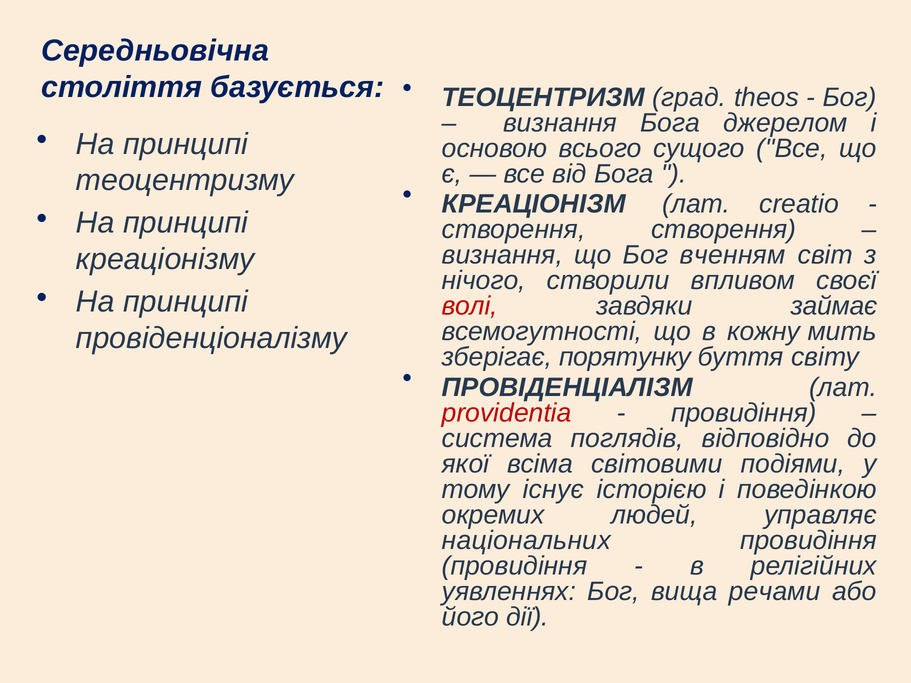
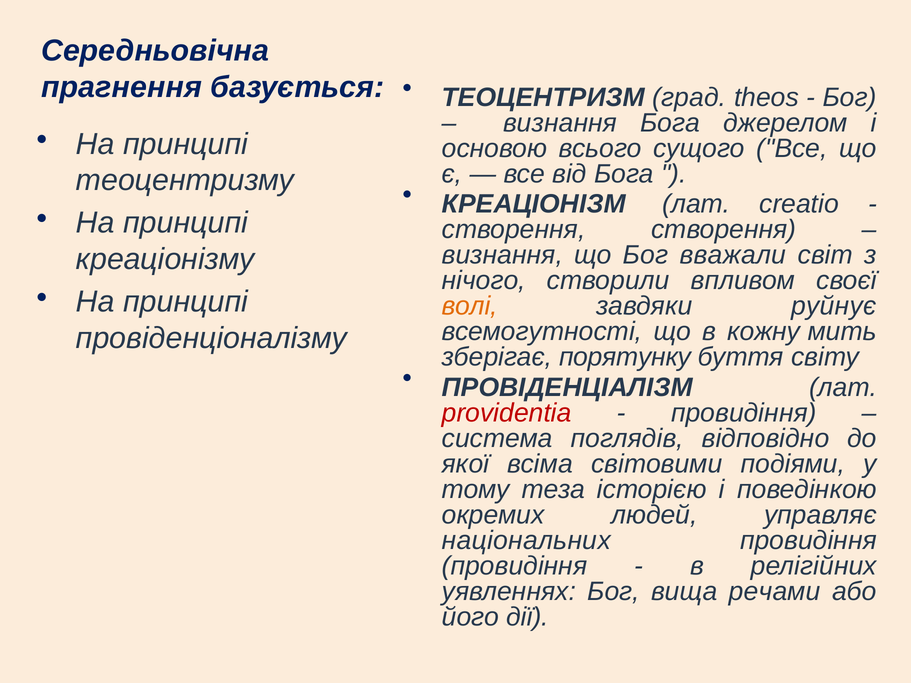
століття: століття -> прагнення (122, 87)
вченням: вченням -> вважали (733, 255)
волі colour: red -> orange (470, 306)
займає: займає -> руйнує (834, 306)
існує: існує -> теза (553, 490)
